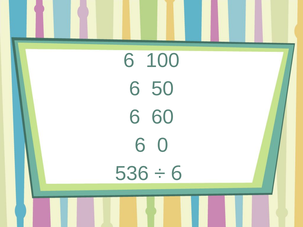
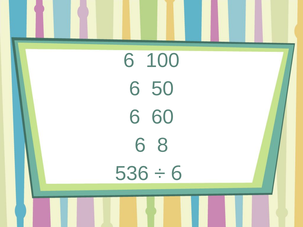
0: 0 -> 8 (163, 145)
